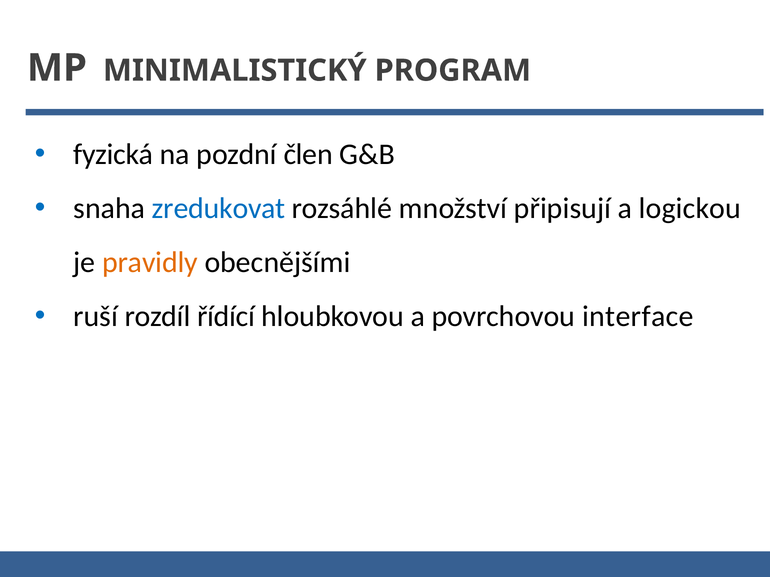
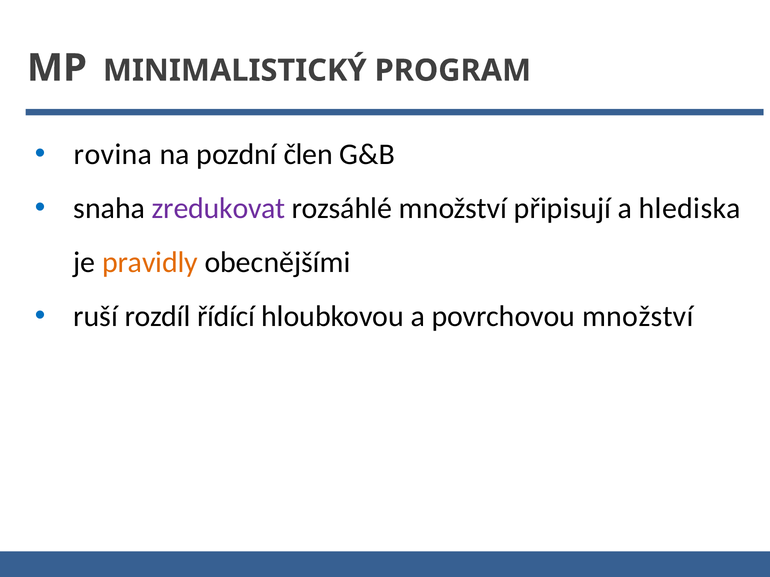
fyzická: fyzická -> rovina (113, 155)
zredukovat colour: blue -> purple (219, 209)
logickou: logickou -> hlediska (690, 209)
povrchovou interface: interface -> množství (638, 317)
